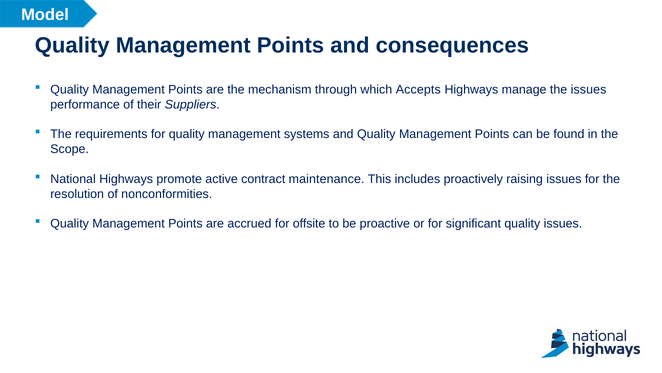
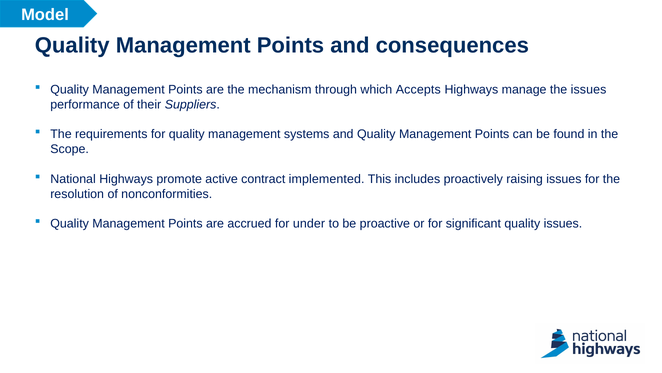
maintenance: maintenance -> implemented (327, 179)
offsite: offsite -> under (309, 223)
